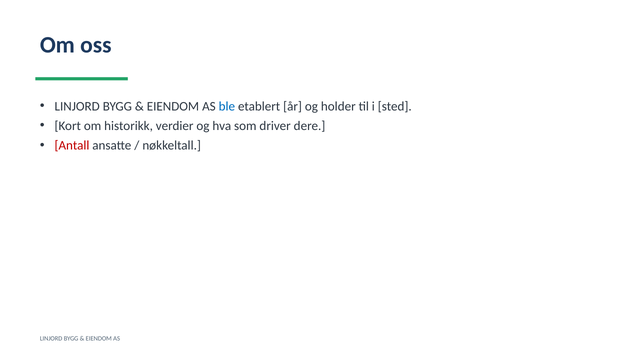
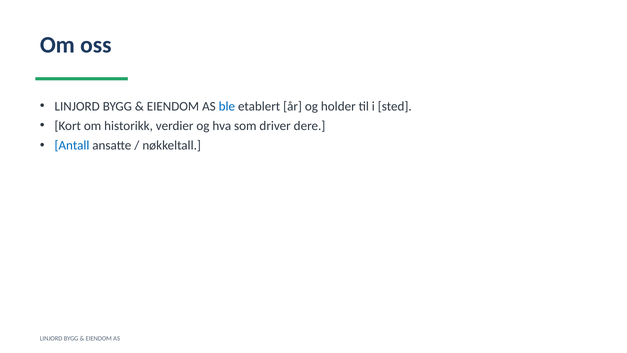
Antall colour: red -> blue (72, 145)
